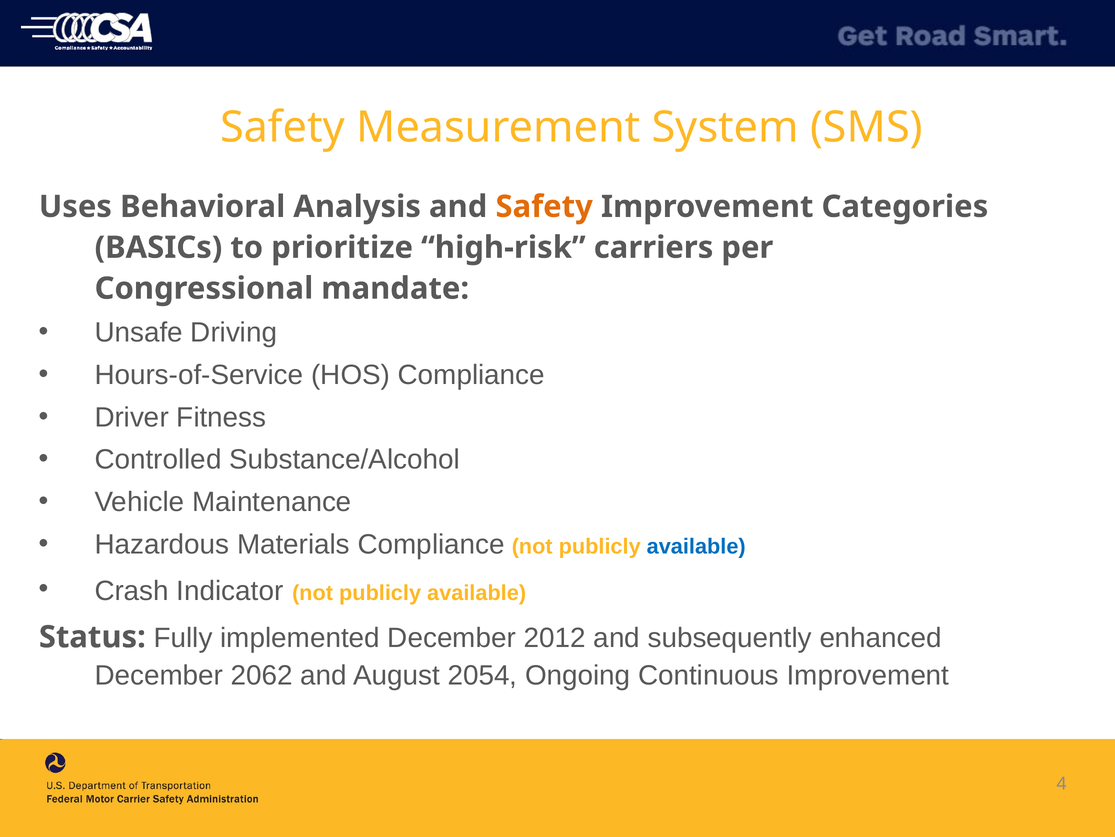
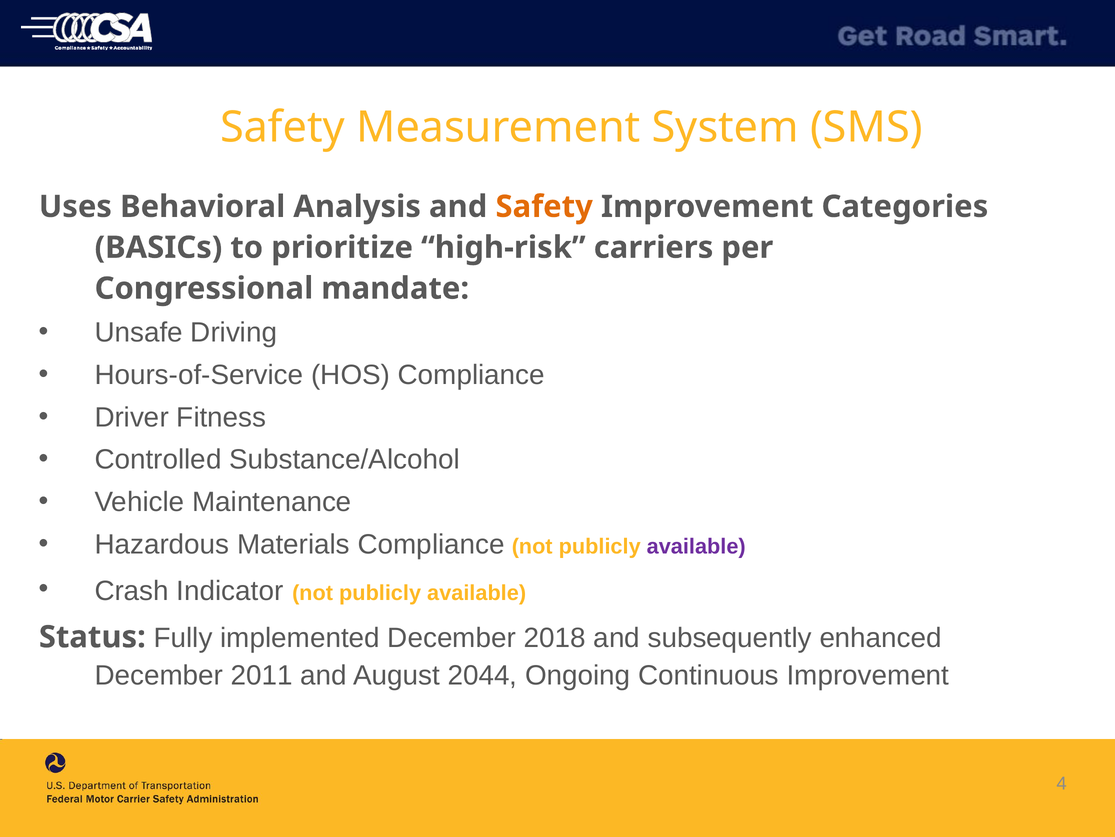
available colour: blue -> purple (696, 546)
2012: 2012 -> 2018 (555, 638)
2062: 2062 -> 2011 (262, 675)
2054: 2054 -> 2044 (482, 675)
